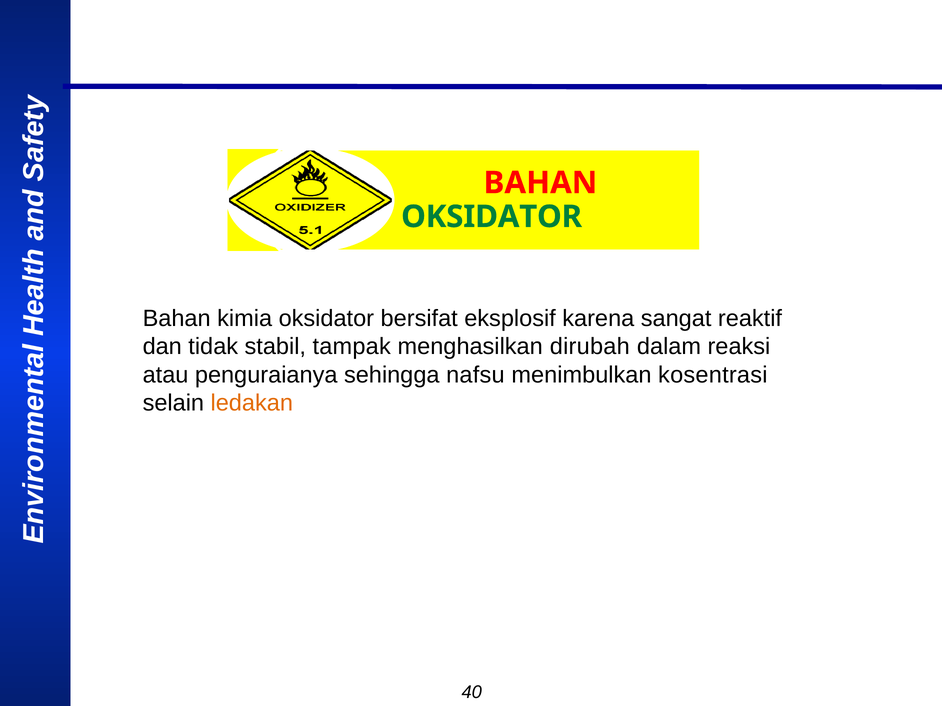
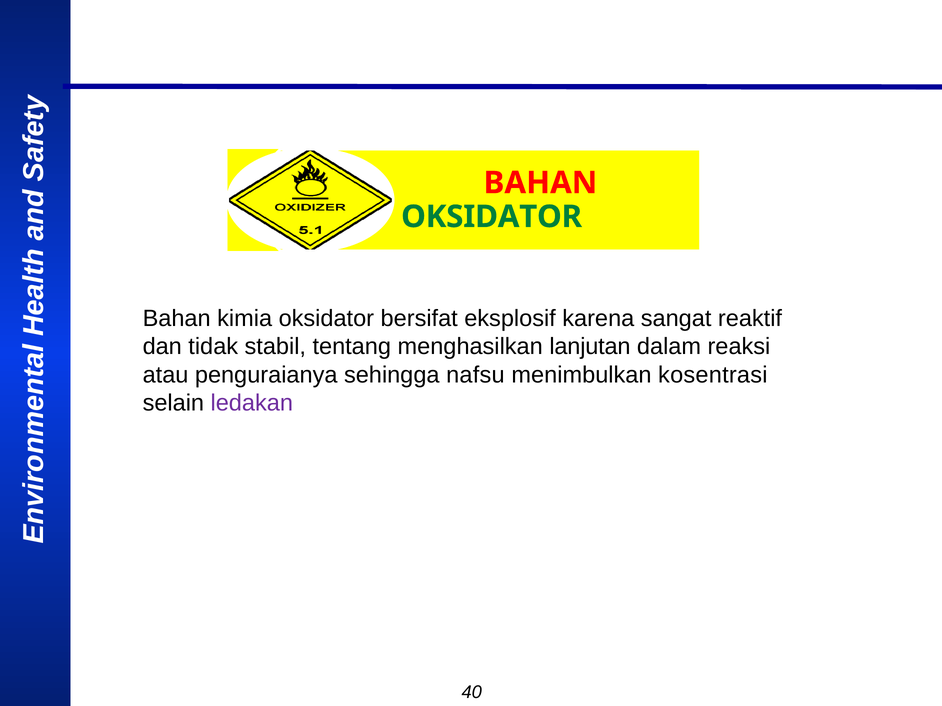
tampak: tampak -> tentang (352, 347)
dirubah: dirubah -> lanjutan (590, 347)
ledakan colour: orange -> purple (252, 403)
